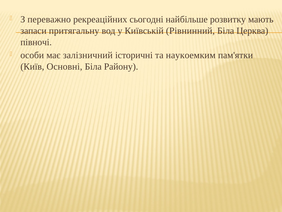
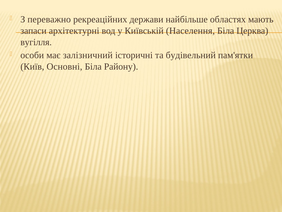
сьогодні: сьогодні -> держави (146, 19)
розвитку: розвитку -> областях (228, 19)
притягальну: притягальну -> архітектурні (74, 31)
Рівнинний: Рівнинний -> Населення (190, 31)
півночі: півночі -> вугілля (36, 42)
наукоемким: наукоемким -> будівельний (191, 55)
